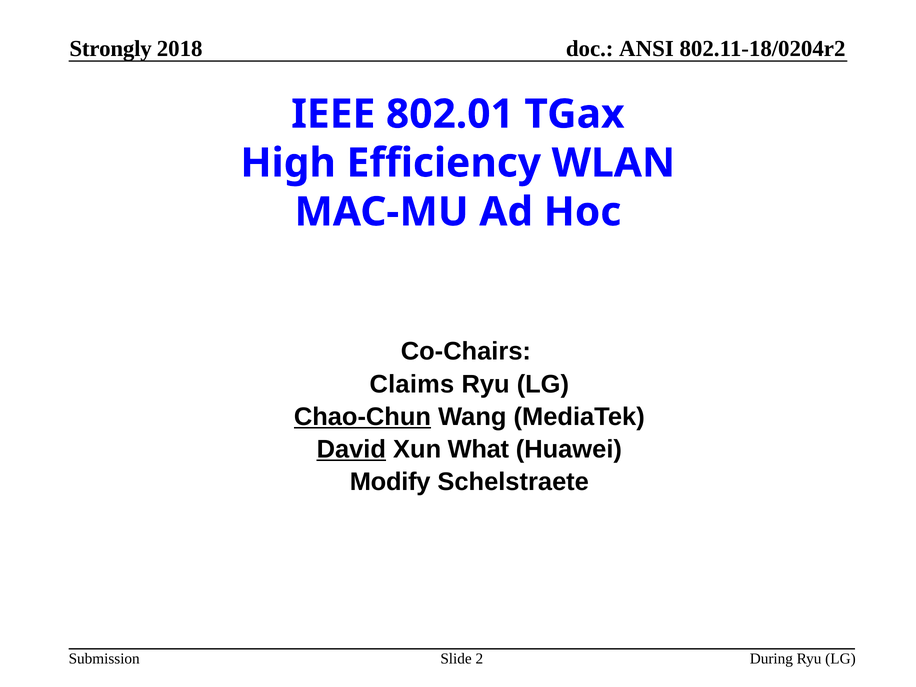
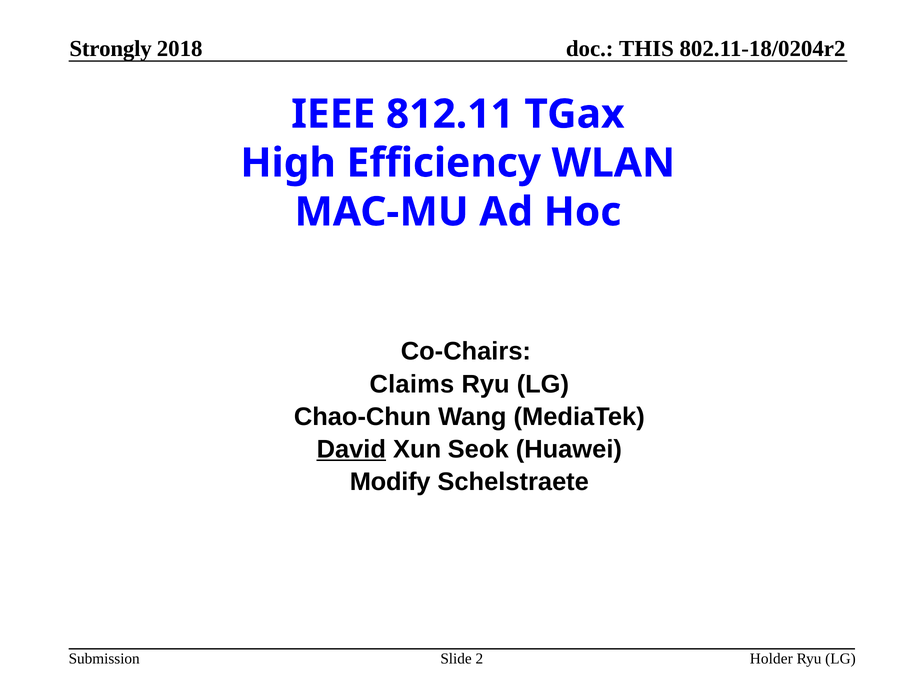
ANSI: ANSI -> THIS (646, 49)
802.01: 802.01 -> 812.11 (450, 114)
Chao-Chun underline: present -> none (362, 417)
What: What -> Seok (478, 449)
During: During -> Holder (771, 659)
